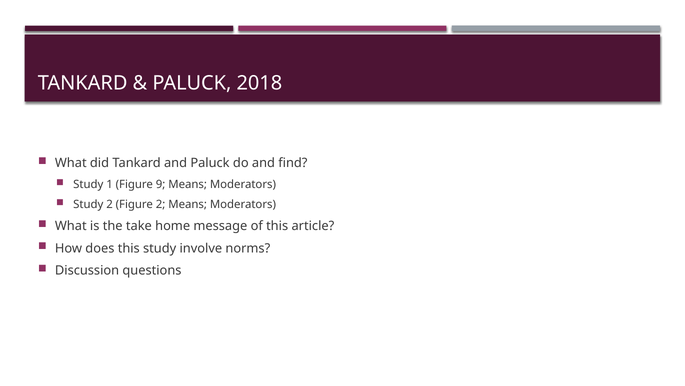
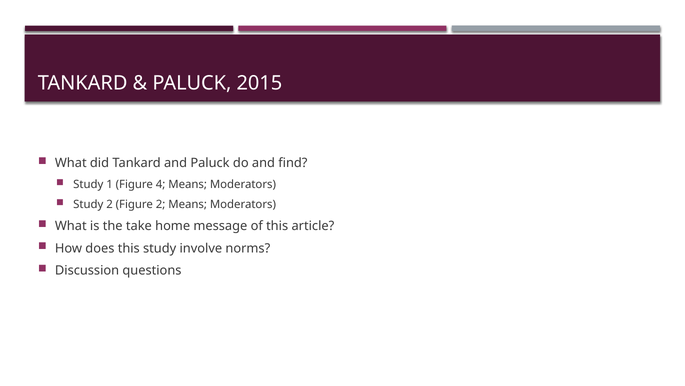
2018: 2018 -> 2015 (259, 83)
9: 9 -> 4 (161, 184)
